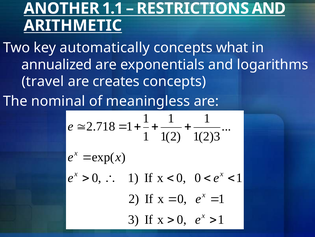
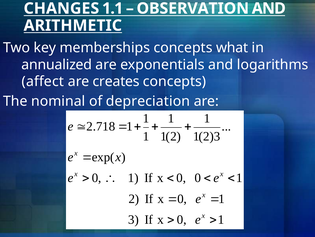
ANOTHER: ANOTHER -> CHANGES (61, 8)
RESTRICTIONS: RESTRICTIONS -> OBSERVATION (193, 8)
automatically: automatically -> memberships (105, 48)
travel: travel -> affect (43, 81)
meaningless: meaningless -> depreciation (148, 101)
